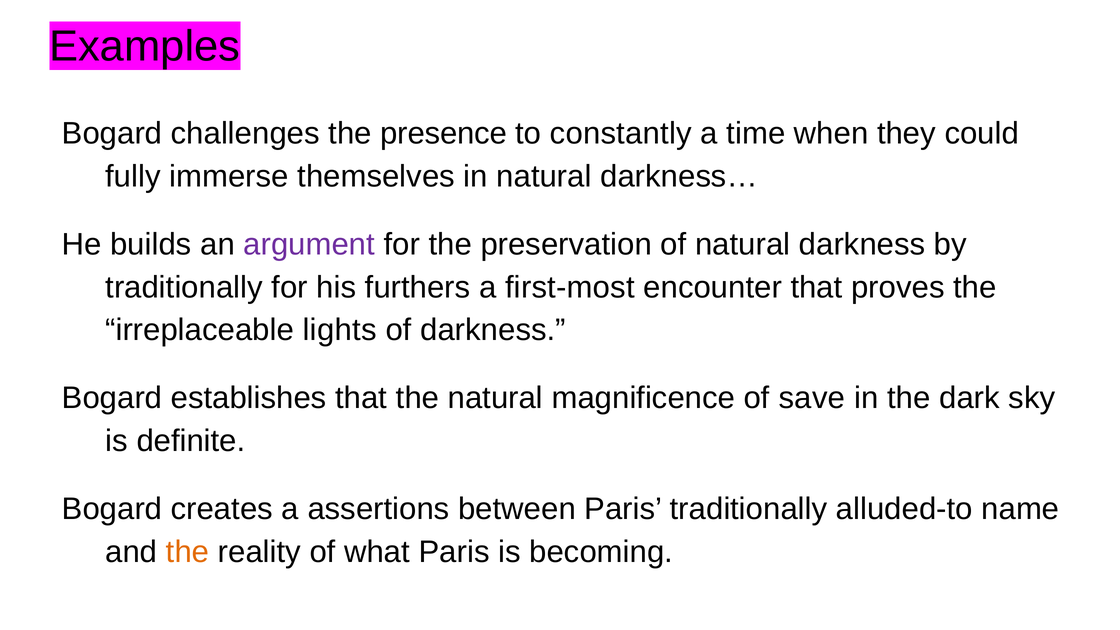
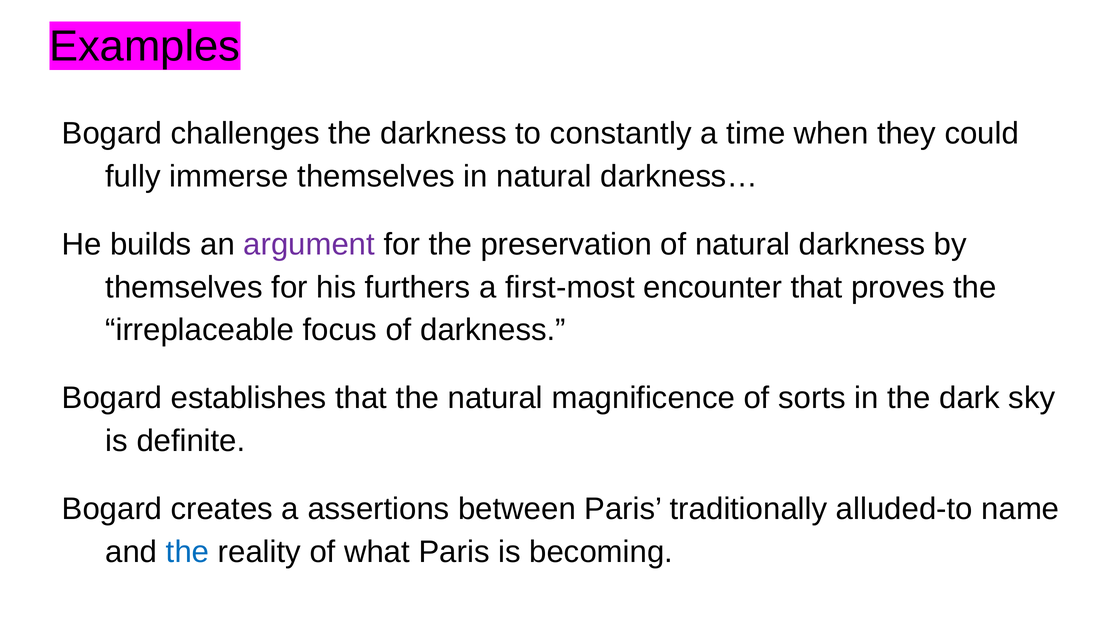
the presence: presence -> darkness (444, 134)
traditionally: traditionally -> themselves (184, 287)
lights: lights -> focus (340, 330)
save: save -> sorts (812, 398)
the colour: orange -> blue (188, 552)
